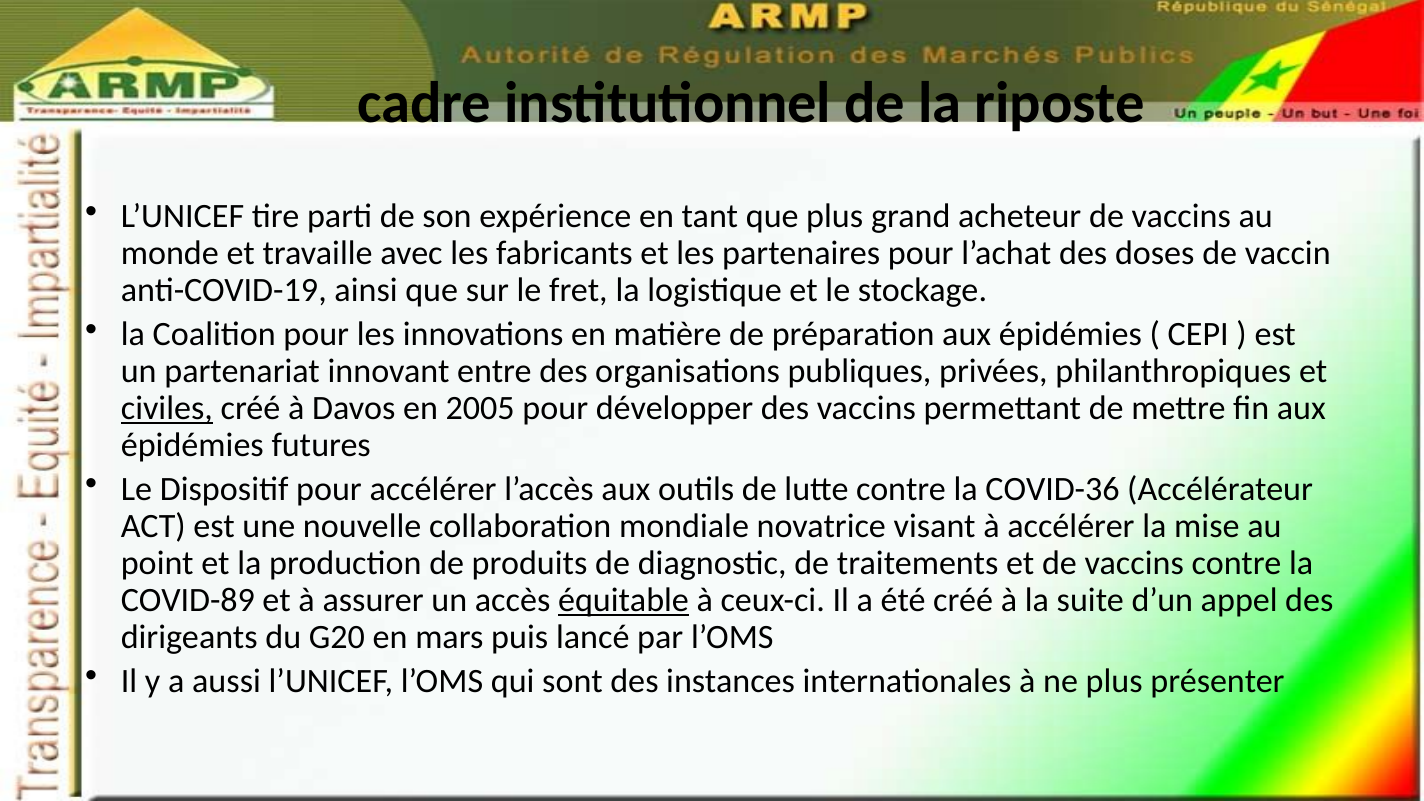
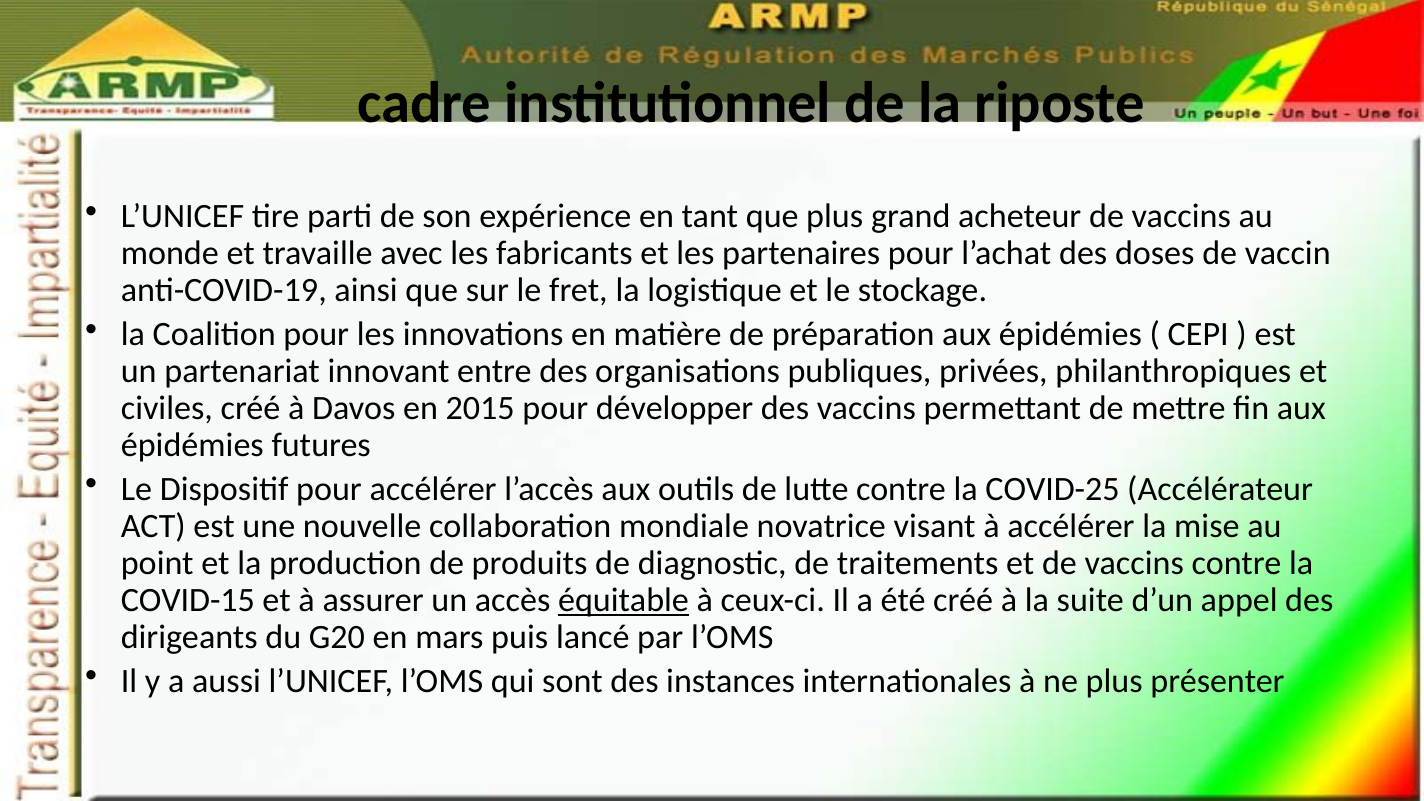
civiles underline: present -> none (167, 408)
2005: 2005 -> 2015 (480, 408)
COVID-36: COVID-36 -> COVID-25 (1053, 490)
COVID-89: COVID-89 -> COVID-15 (188, 600)
